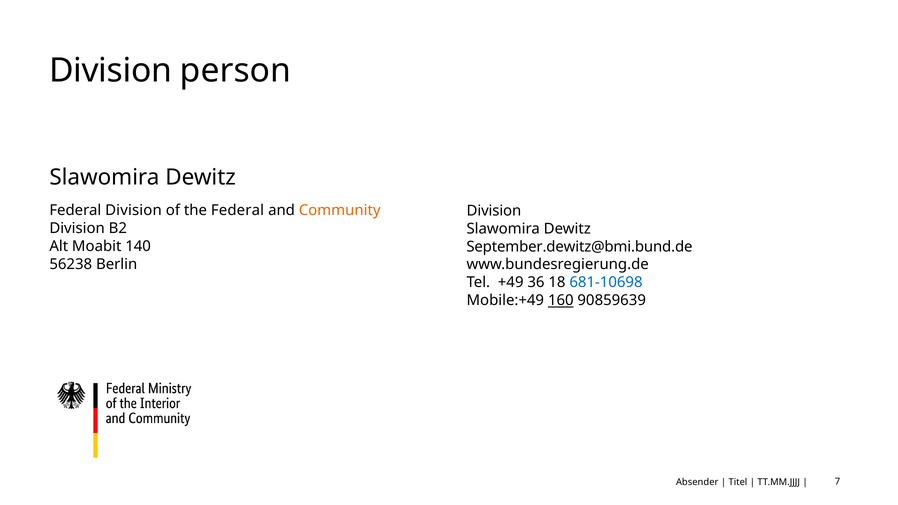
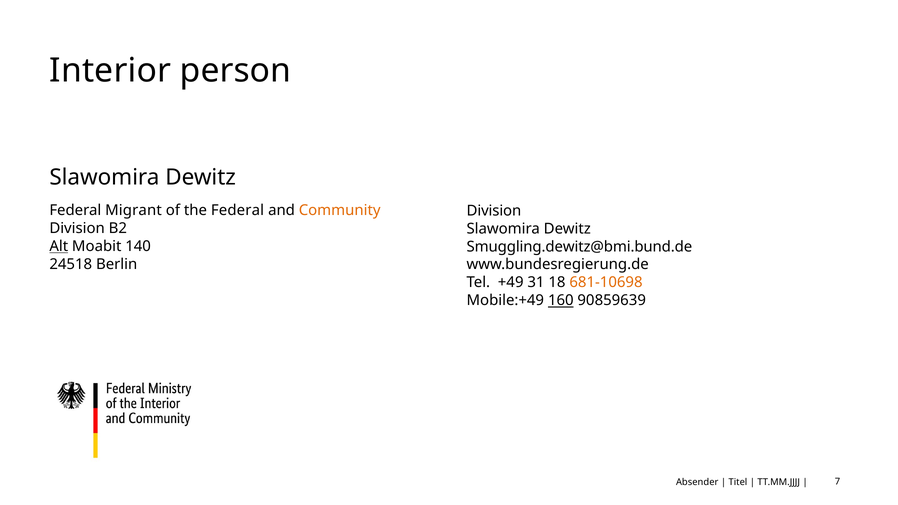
Division: Division -> Interior (110, 71)
Federal Division: Division -> Migrant (133, 211)
Alt underline: none -> present (59, 246)
September.dewitz@bmi.bund.de: September.dewitz@bmi.bund.de -> Smuggling.dewitz@bmi.bund.de (579, 247)
56238: 56238 -> 24518 (71, 264)
36: 36 -> 31 (536, 283)
681-10698 colour: blue -> orange (606, 283)
